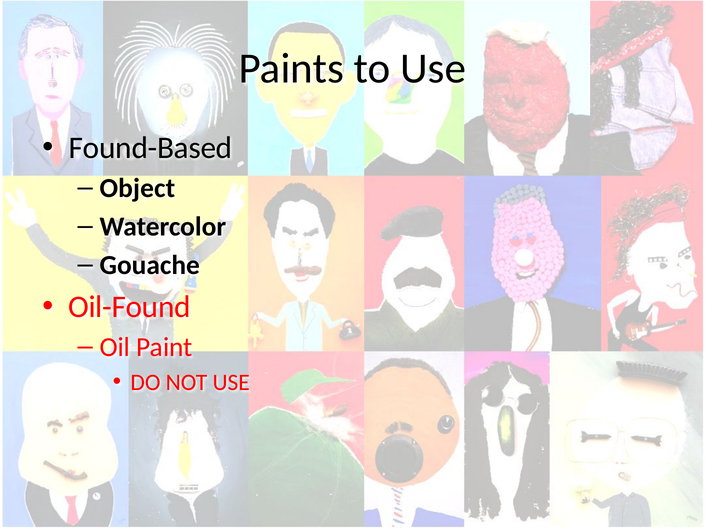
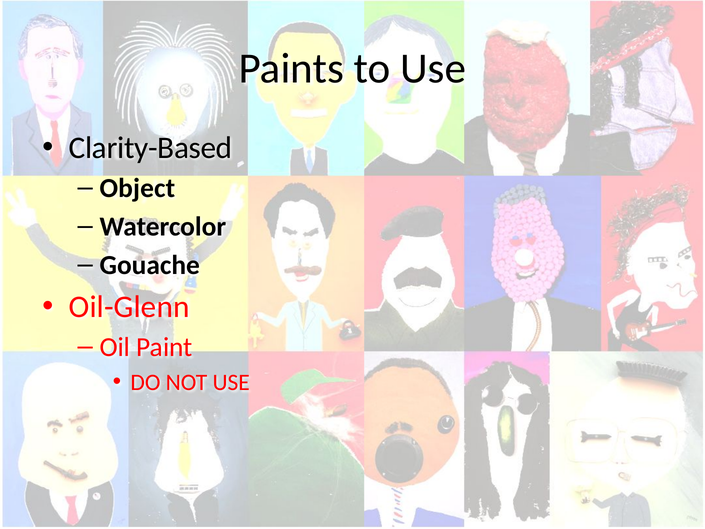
Found-Based: Found-Based -> Clarity-Based (151, 148)
Oil-Found: Oil-Found -> Oil-Glenn (129, 307)
